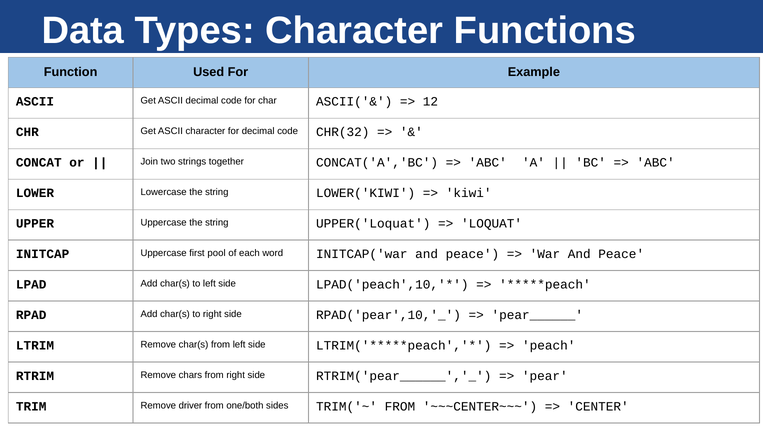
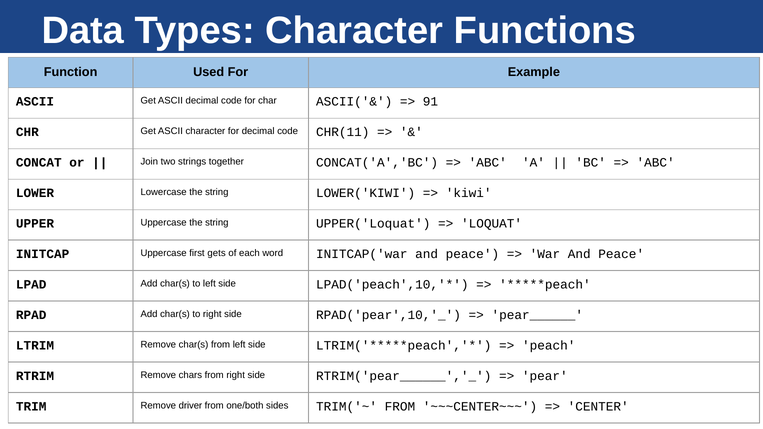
12: 12 -> 91 (430, 102)
CHR(32: CHR(32 -> CHR(11 (343, 132)
pool: pool -> gets (217, 253)
